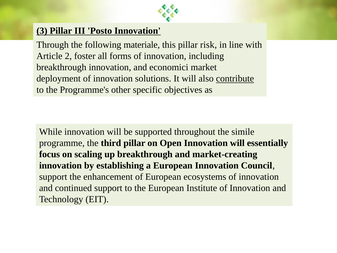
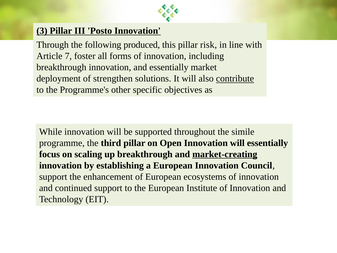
materiale: materiale -> produced (142, 45)
2: 2 -> 7 (68, 56)
and economici: economici -> essentially (169, 67)
deployment of innovation: innovation -> strengthen (113, 79)
market-creating underline: none -> present (225, 154)
